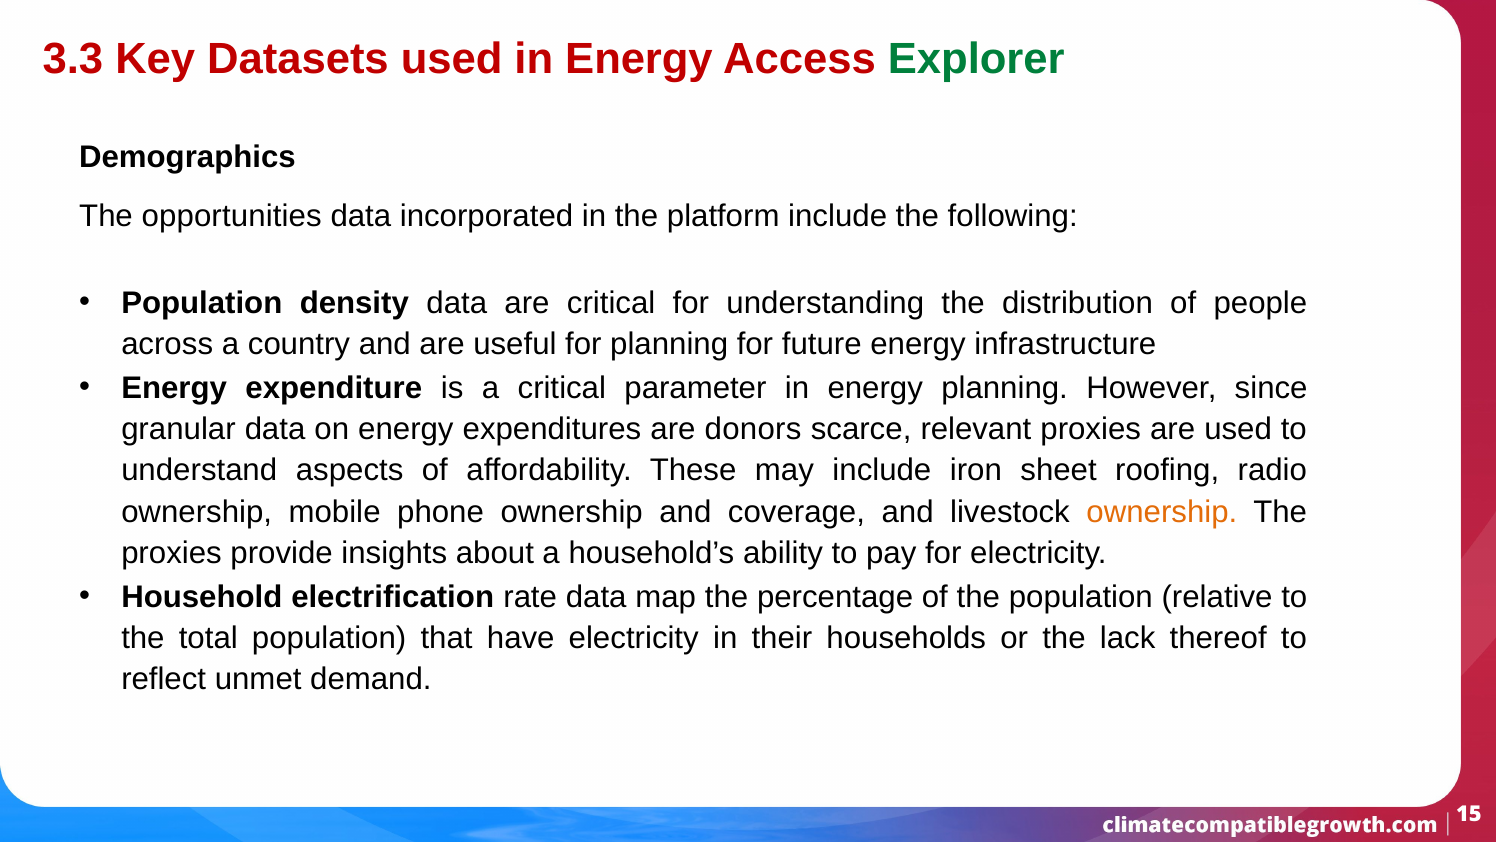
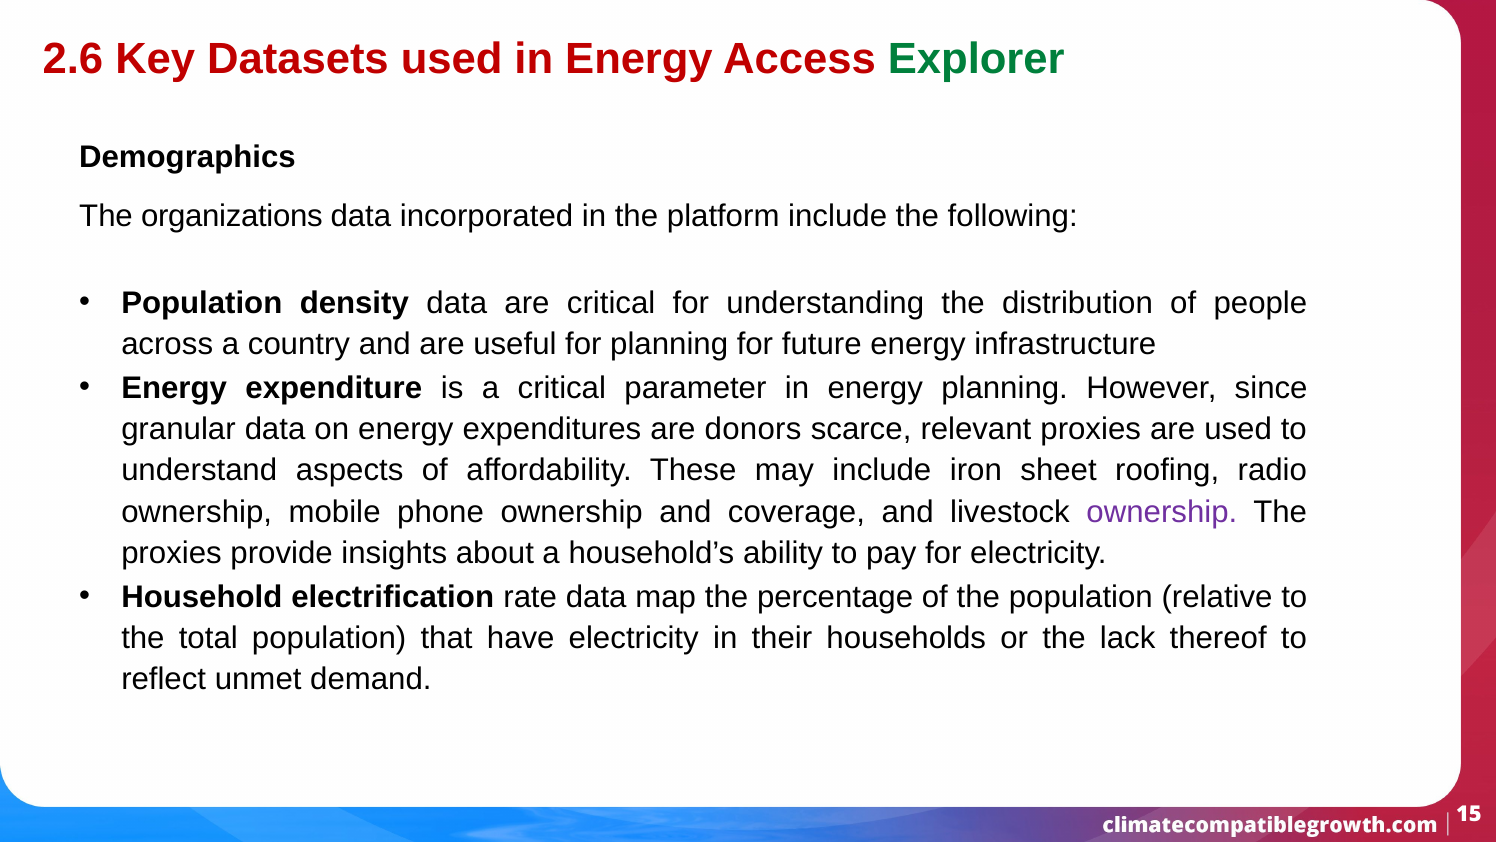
3.3: 3.3 -> 2.6 (73, 59)
opportunities: opportunities -> organizations (232, 216)
ownership colour: orange -> purple (1162, 511)
